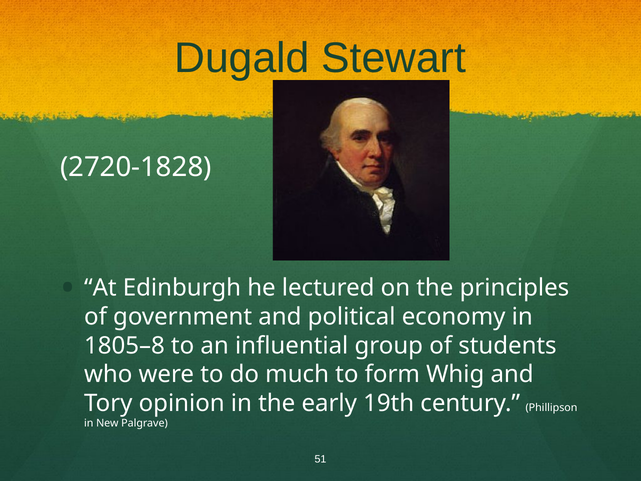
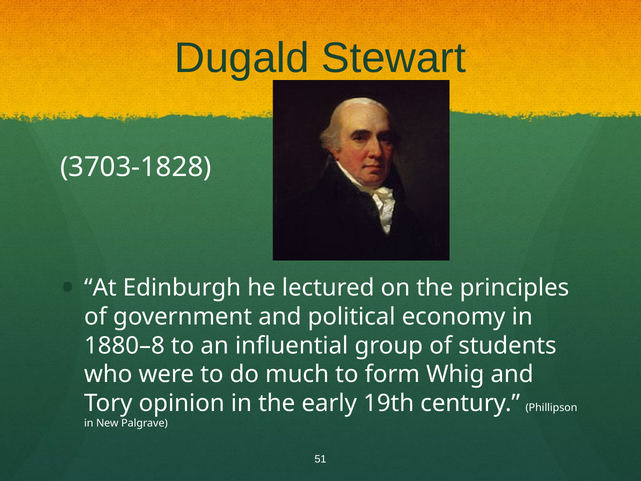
2720-1828: 2720-1828 -> 3703-1828 (136, 167)
1805–8: 1805–8 -> 1880–8 (124, 345)
